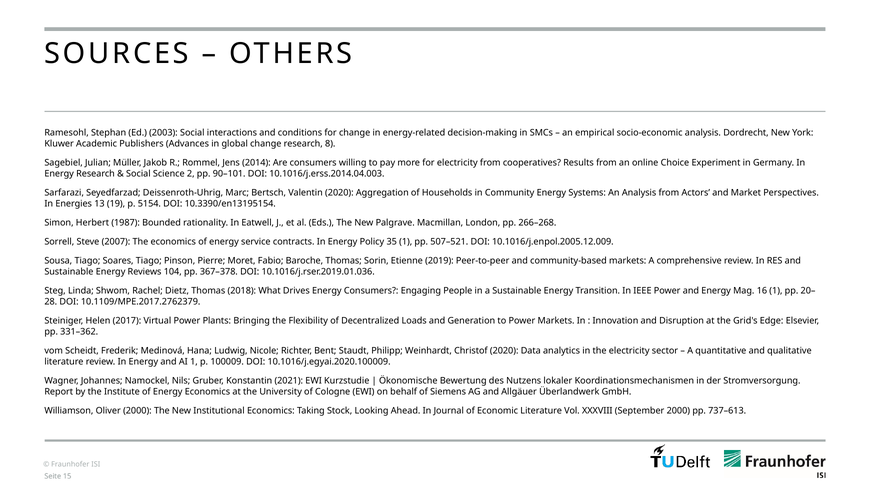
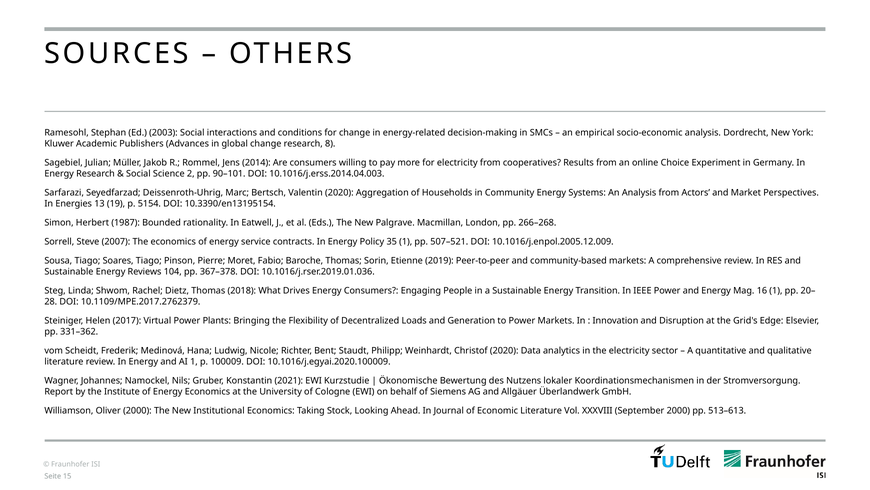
737–613: 737–613 -> 513–613 (727, 410)
